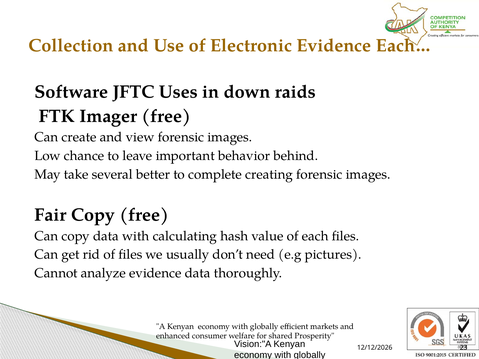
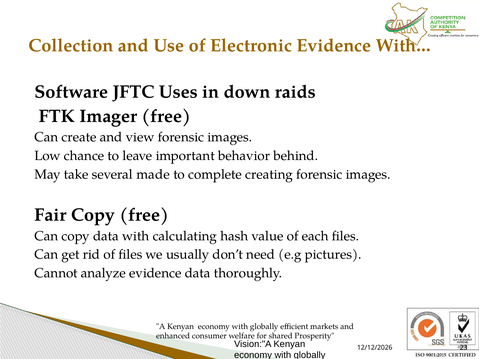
Each…: Each… -> With… (404, 46)
better: better -> made (153, 175)
